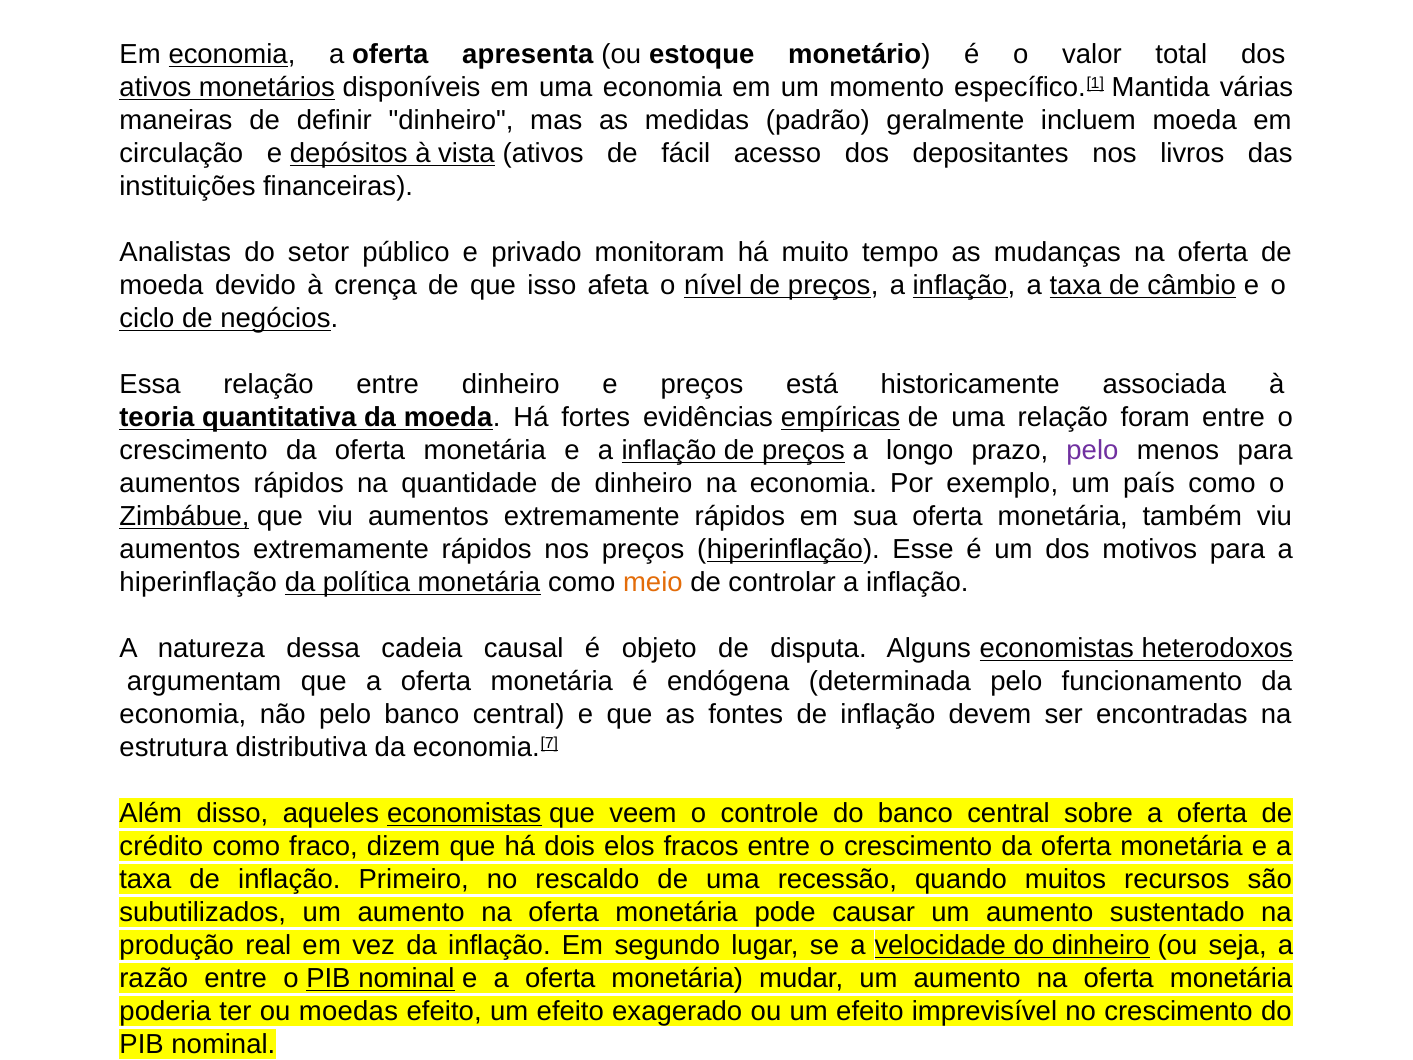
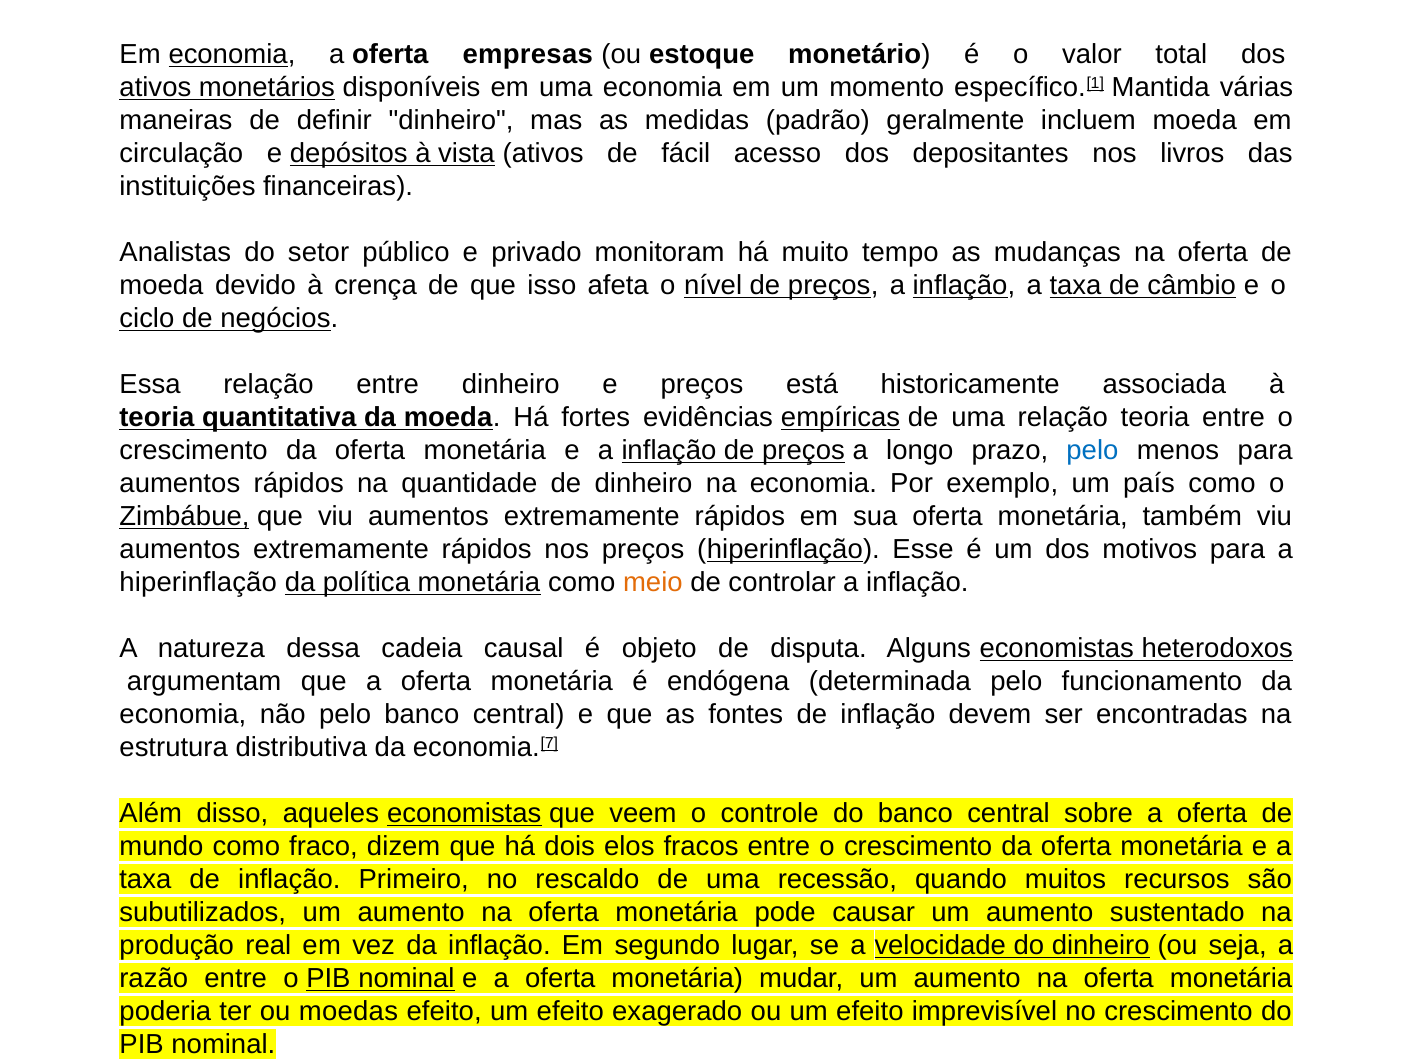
apresenta: apresenta -> empresas (528, 55)
relação foram: foram -> teoria (1155, 417)
pelo colour: purple -> blue (1092, 450)
crédito: crédito -> mundo (161, 846)
